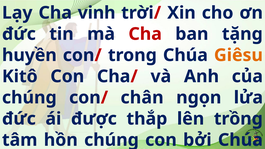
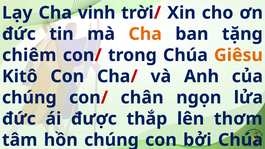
Cha colour: red -> orange (145, 34)
huyền: huyền -> chiêm (29, 55)
trồng: trồng -> thơm (238, 119)
